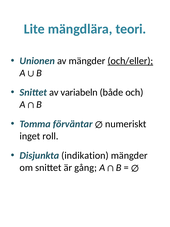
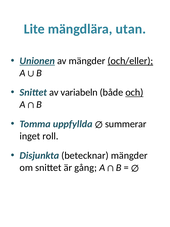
teori: teori -> utan (131, 29)
Unionen underline: none -> present (37, 61)
och underline: none -> present (134, 92)
förväntar: förväntar -> uppfyllda (73, 124)
numeriskt: numeriskt -> summerar (126, 124)
indikation: indikation -> betecknar (85, 155)
